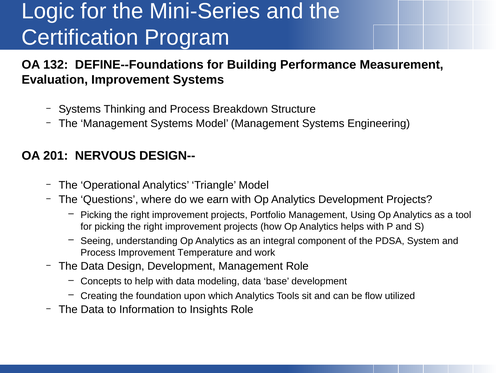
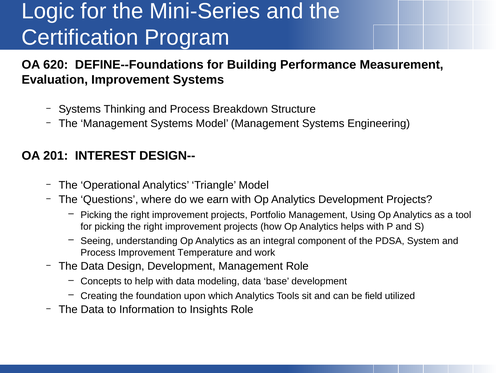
132: 132 -> 620 (56, 65)
NERVOUS: NERVOUS -> INTEREST (105, 156)
flow: flow -> field (374, 296)
